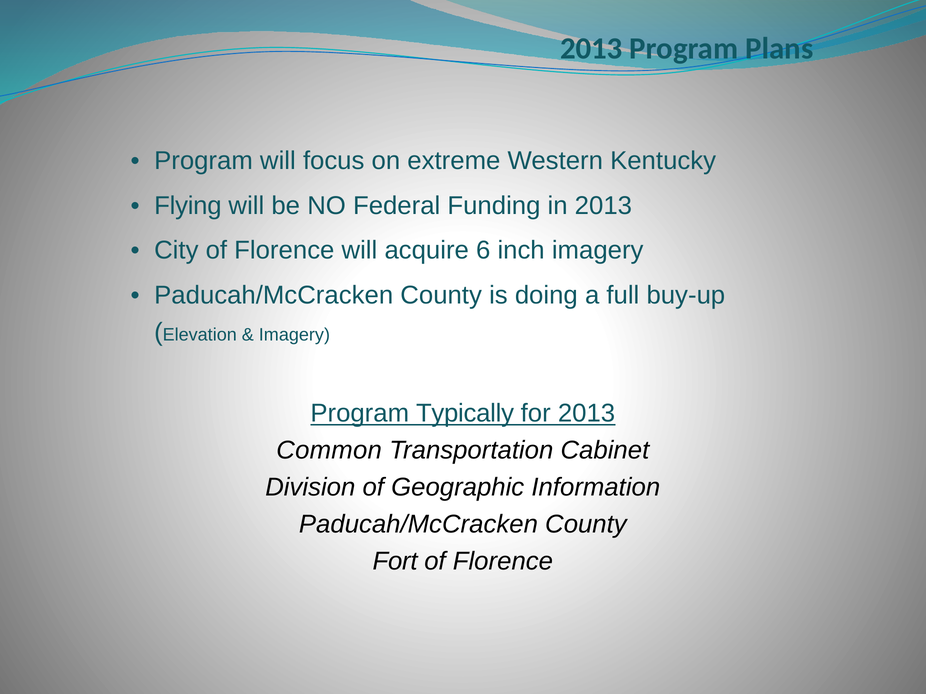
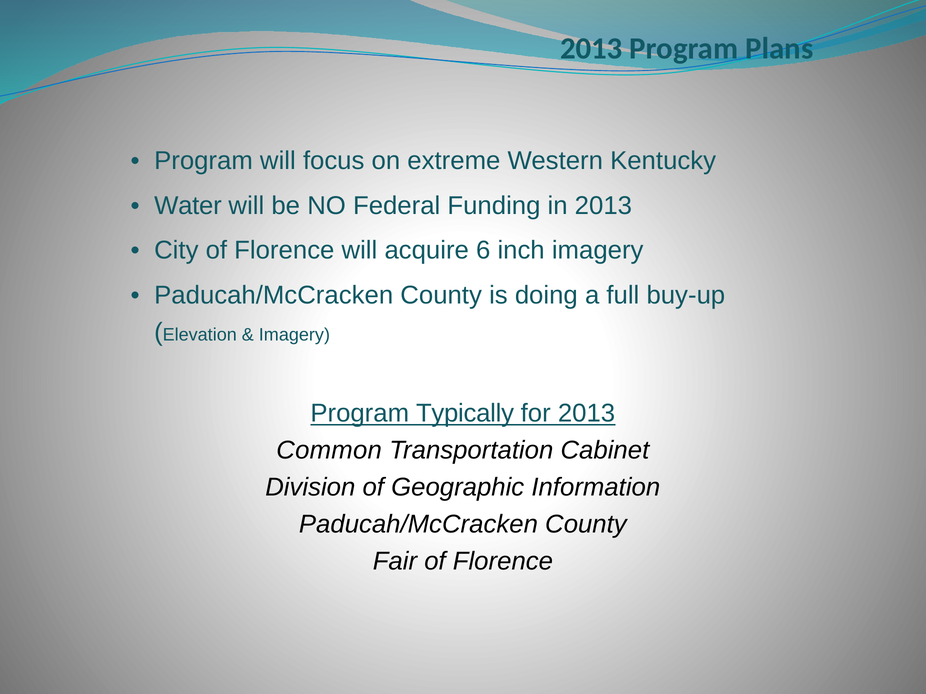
Flying: Flying -> Water (188, 206)
Fort: Fort -> Fair (395, 562)
